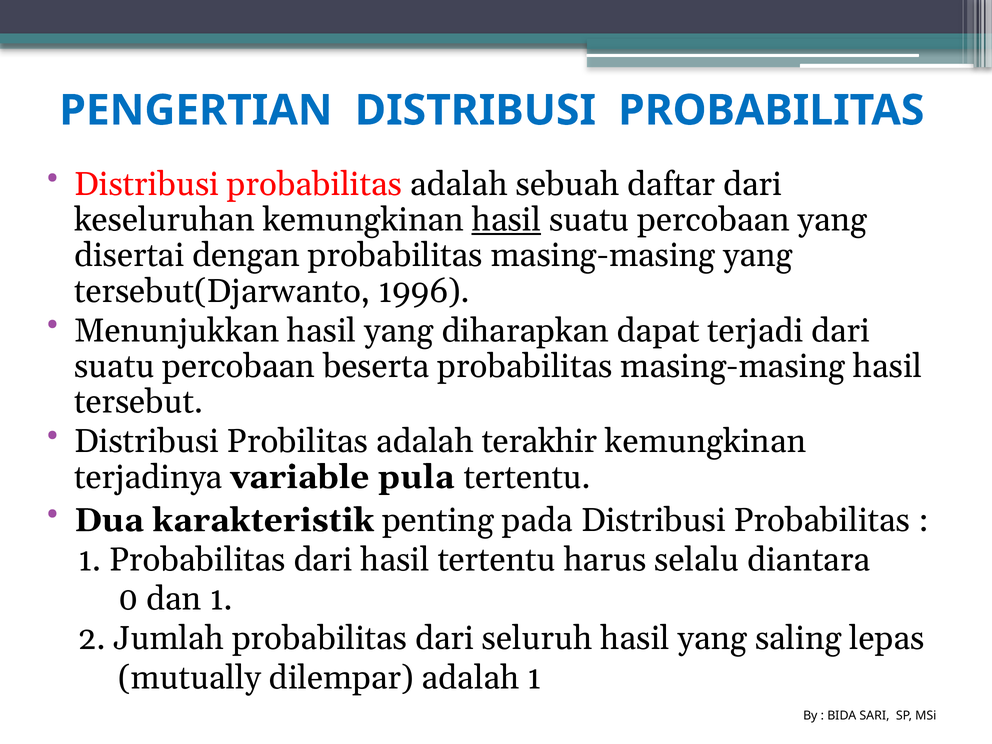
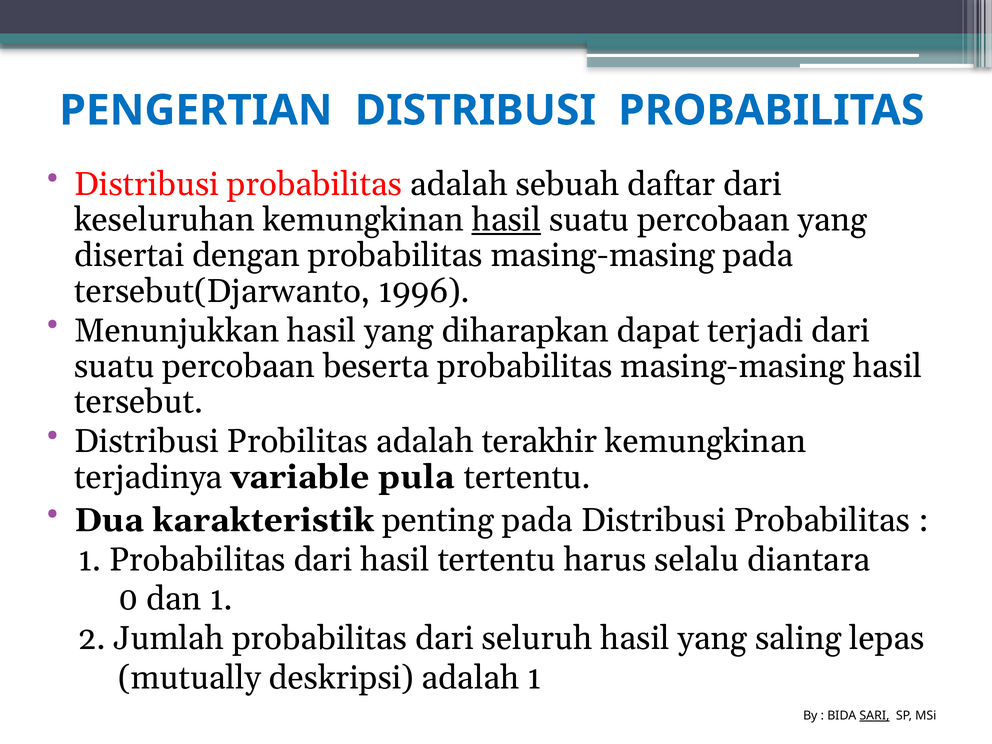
masing-masing yang: yang -> pada (758, 256)
dilempar: dilempar -> deskripsi (341, 678)
SARI underline: none -> present (874, 716)
